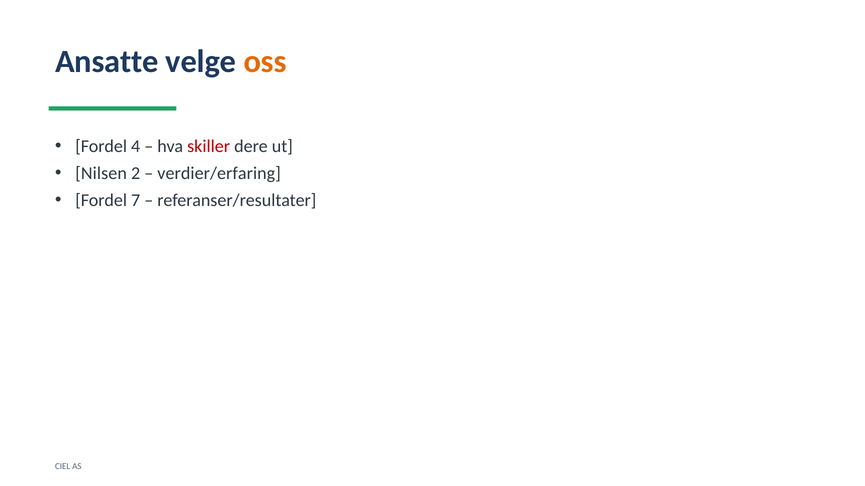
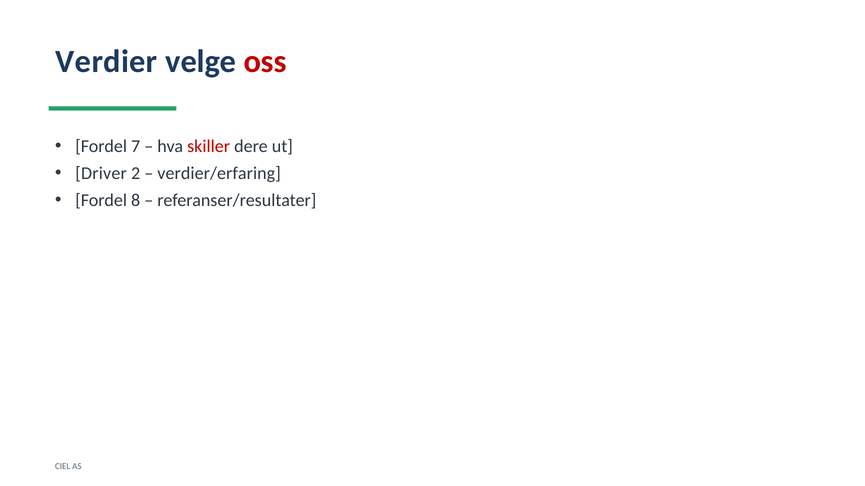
Ansatte: Ansatte -> Verdier (106, 62)
oss colour: orange -> red (265, 62)
4: 4 -> 7 (136, 147)
Nilsen: Nilsen -> Driver (101, 174)
7: 7 -> 8 (136, 201)
